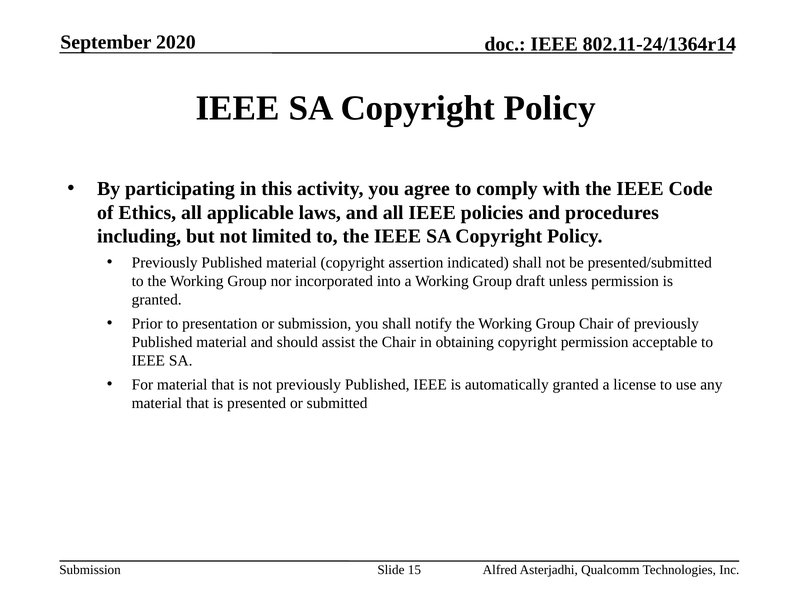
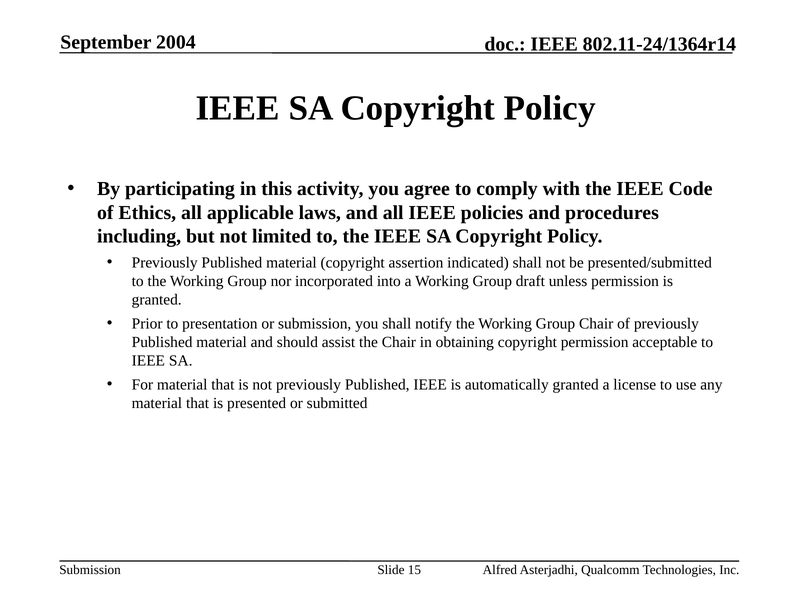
2020: 2020 -> 2004 (176, 42)
